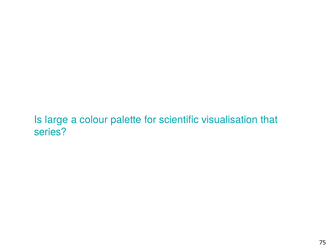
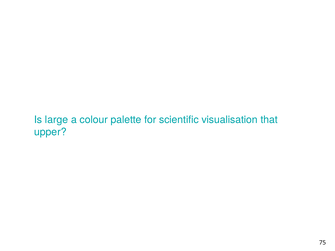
series: series -> upper (50, 132)
